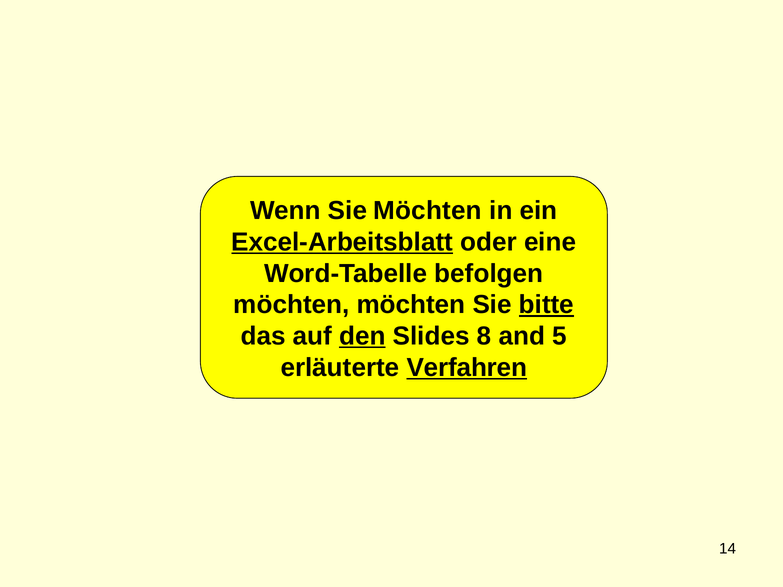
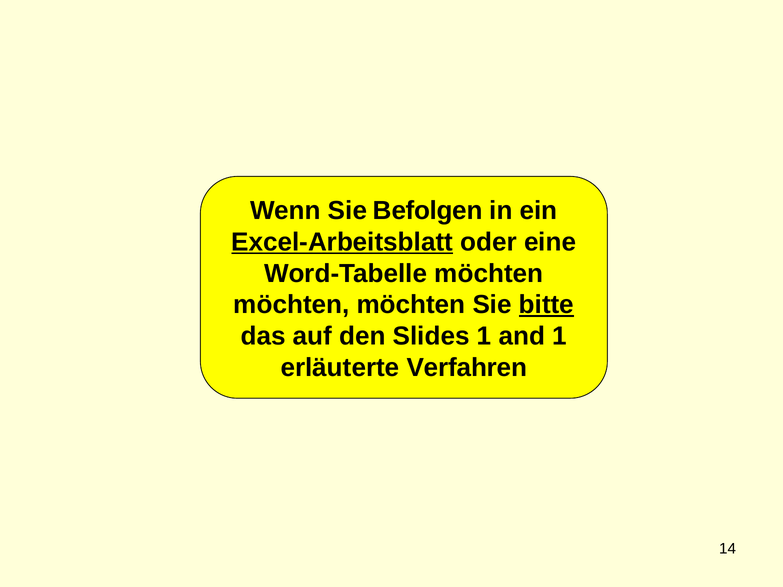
Sie Möchten: Möchten -> Befolgen (428, 211)
Word-Tabelle befolgen: befolgen -> möchten (489, 274)
den underline: present -> none (362, 336)
Slides 8: 8 -> 1 (484, 336)
and 5: 5 -> 1 (560, 336)
Verfahren underline: present -> none (467, 368)
